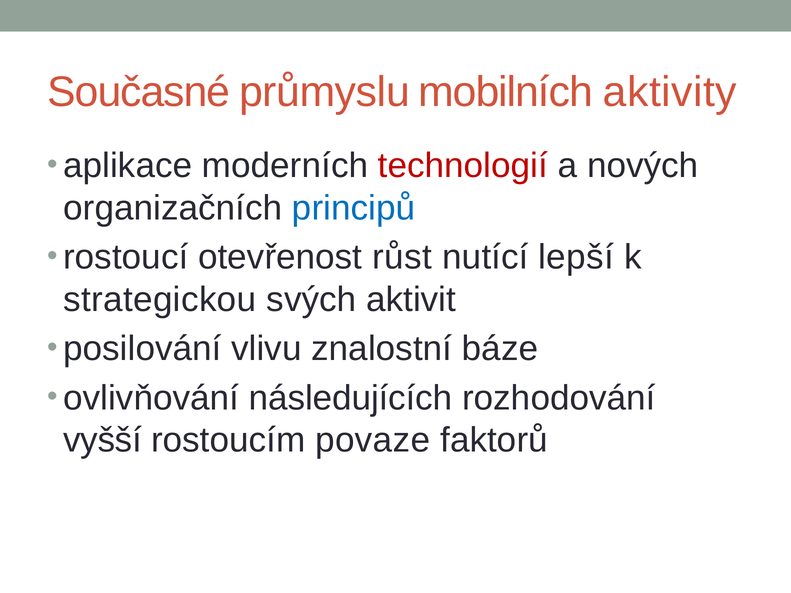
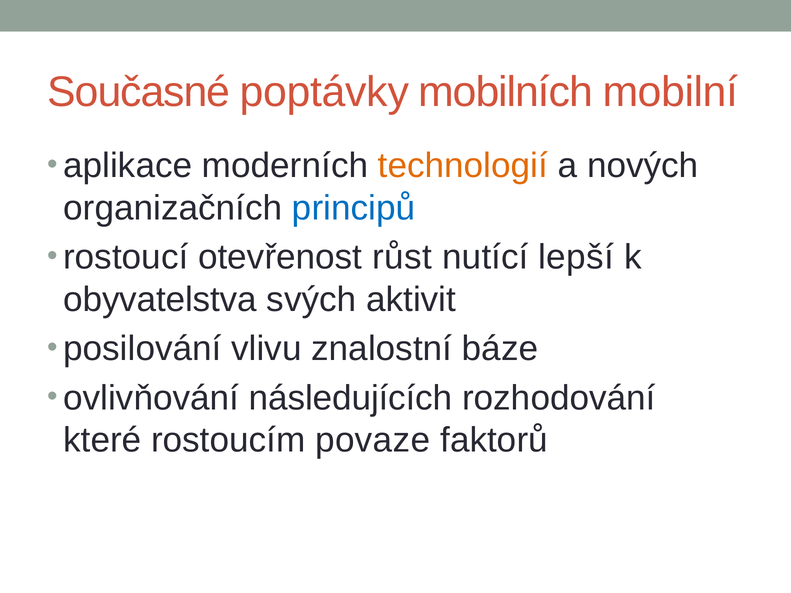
průmyslu: průmyslu -> poptávky (324, 92)
aktivity: aktivity -> mobilní (670, 92)
technologií colour: red -> orange (463, 166)
strategickou: strategickou -> obyvatelstva (160, 300)
vyšší: vyšší -> které (102, 440)
